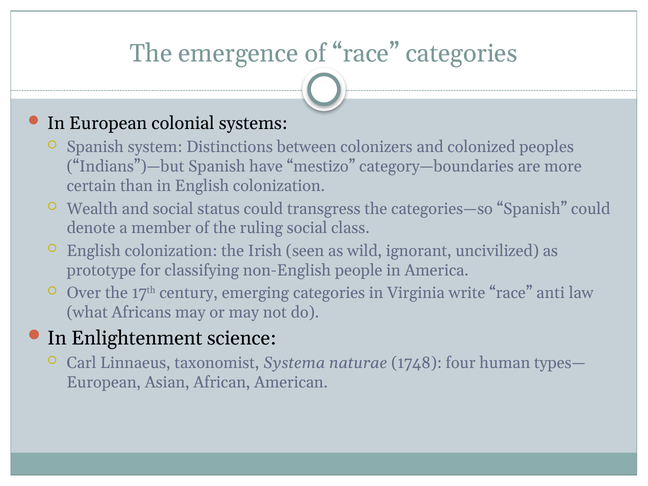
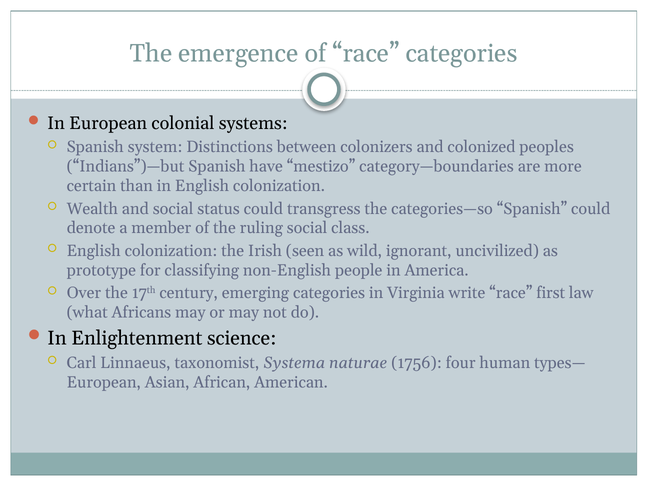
anti: anti -> first (551, 293)
1748: 1748 -> 1756 (416, 363)
